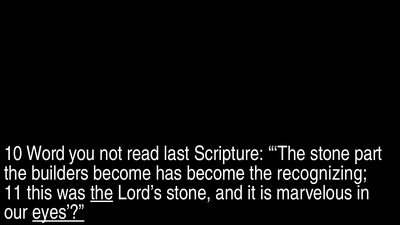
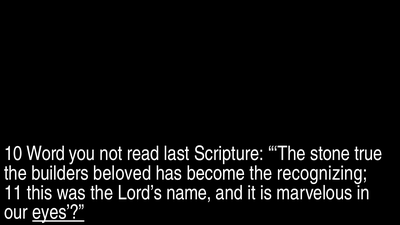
part: part -> true (368, 154)
builders become: become -> beloved (122, 173)
the underline: present -> none (102, 193)
Lord’s stone: stone -> name (189, 193)
